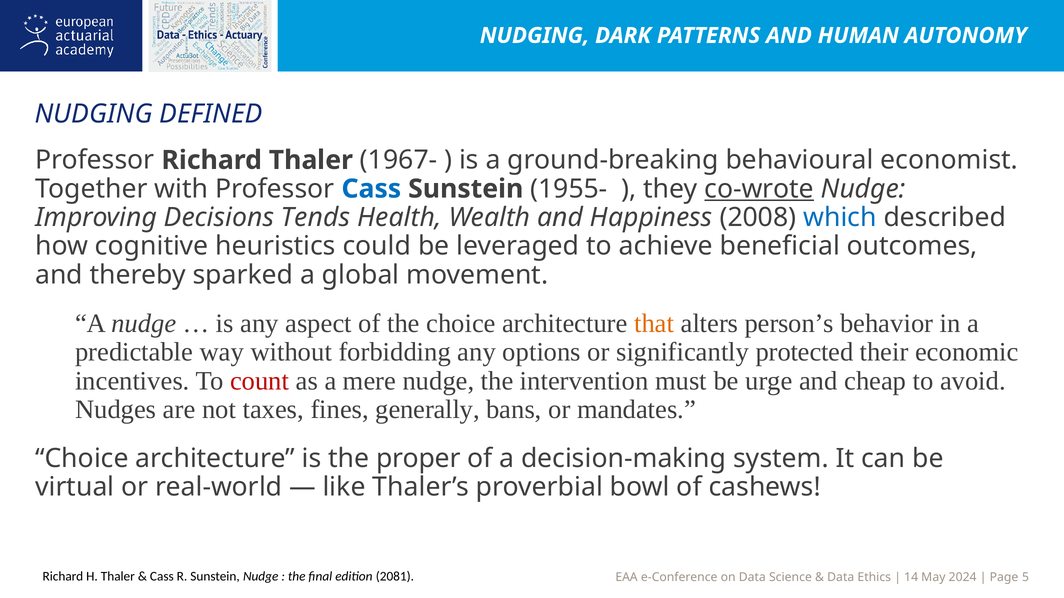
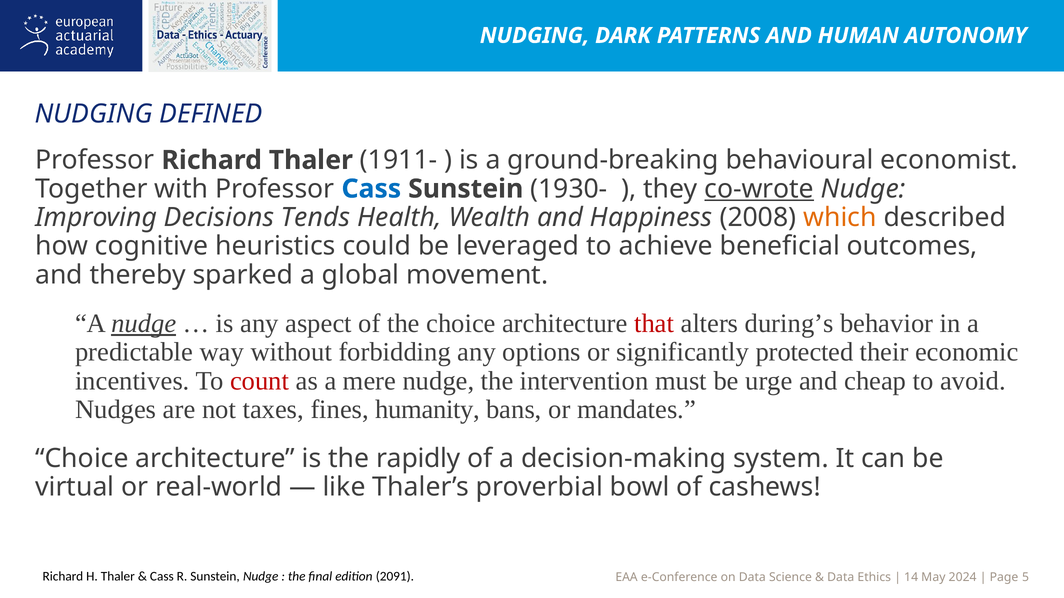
1967-: 1967- -> 1911- (399, 160)
1955-: 1955- -> 1930- (569, 189)
which colour: blue -> orange (840, 218)
nudge underline: none -> present (144, 324)
that colour: orange -> red (654, 324)
person’s: person’s -> during’s (789, 324)
generally: generally -> humanity (428, 410)
proper: proper -> rapidly (418, 459)
2081: 2081 -> 2091 (395, 577)
